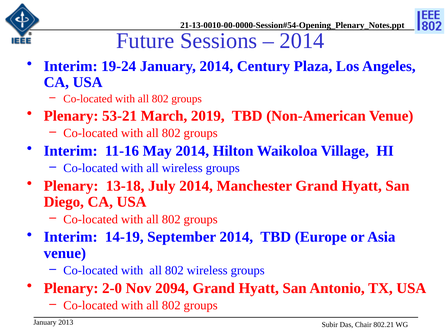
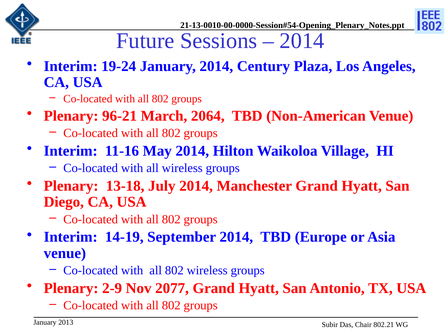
53-21: 53-21 -> 96-21 (120, 116)
2019: 2019 -> 2064 (208, 116)
2-0: 2-0 -> 2-9 (112, 288)
2094: 2094 -> 2077 (172, 288)
